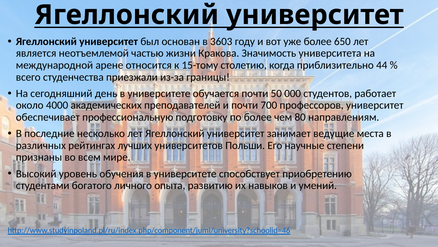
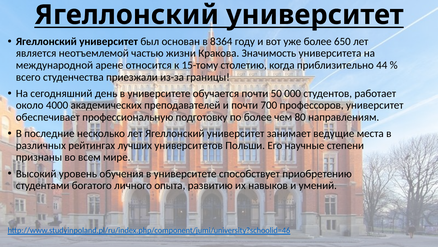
3603: 3603 -> 8364 (221, 41)
